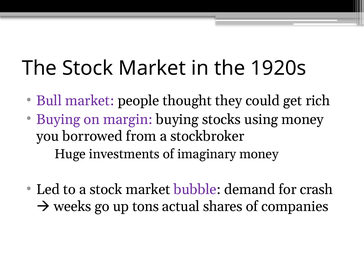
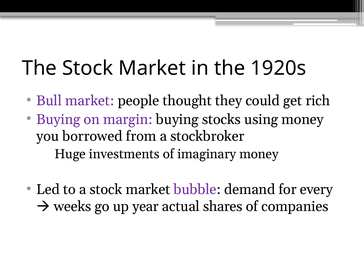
crash: crash -> every (316, 189)
tons: tons -> year (146, 206)
